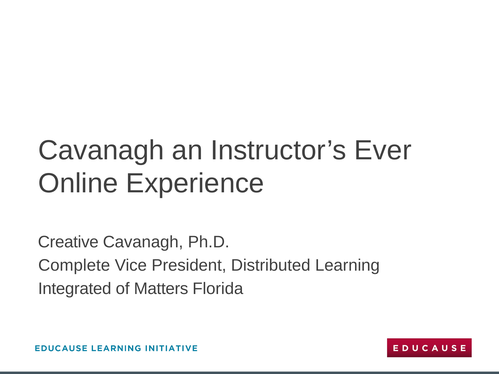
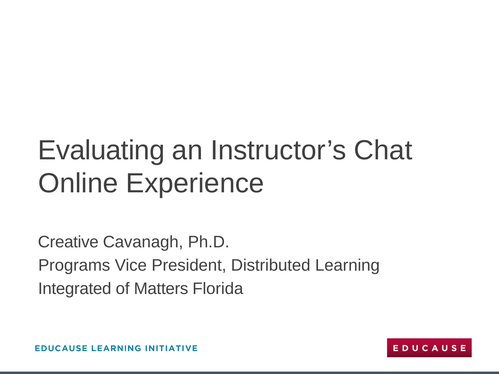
Cavanagh: Cavanagh -> Evaluating (101, 150)
Ever: Ever -> Chat (383, 150)
Complete: Complete -> Programs (74, 266)
